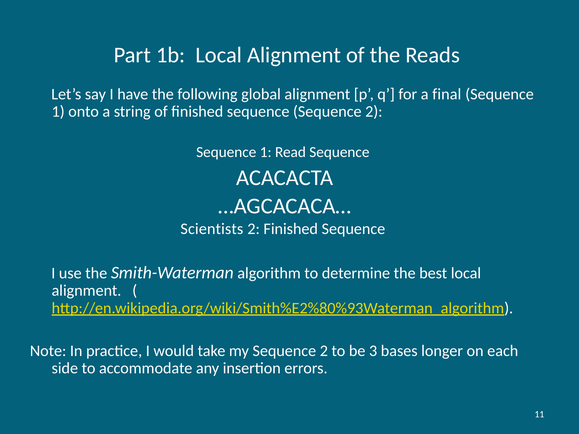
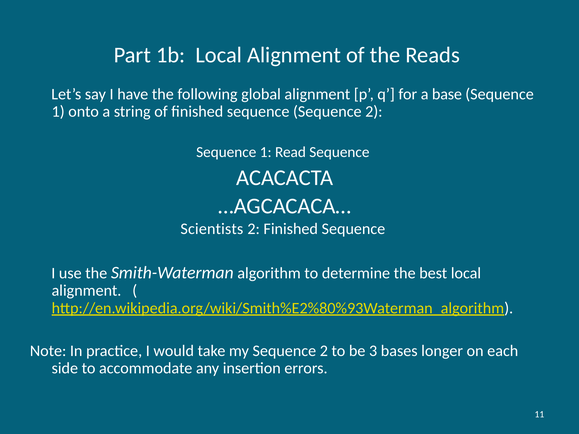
final: final -> base (447, 94)
